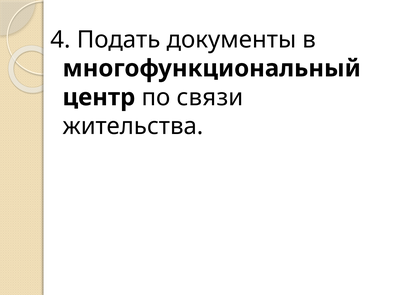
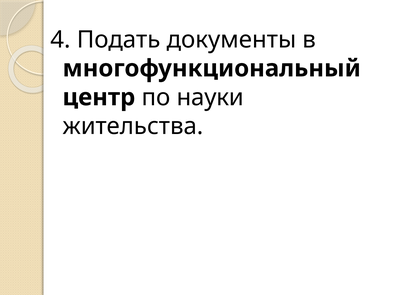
связи: связи -> науки (210, 97)
